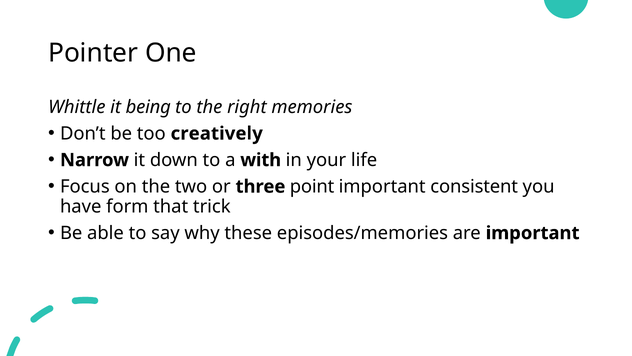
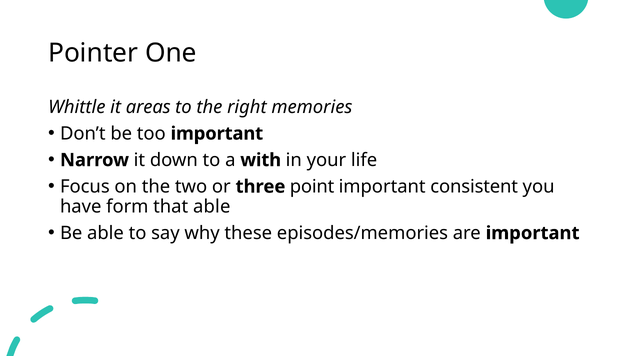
being: being -> areas (148, 107)
too creatively: creatively -> important (217, 133)
that trick: trick -> able (212, 206)
